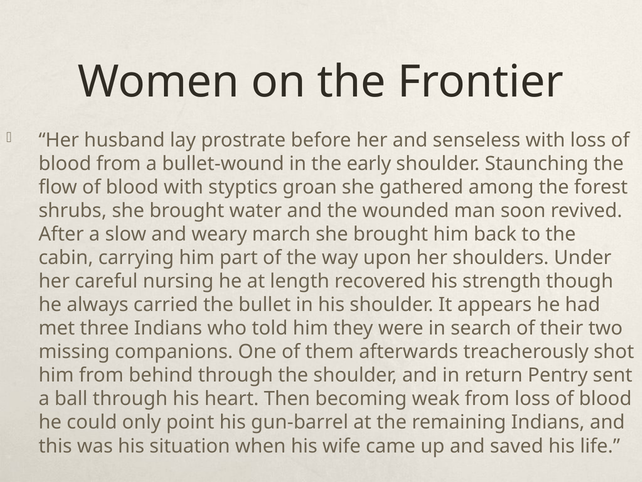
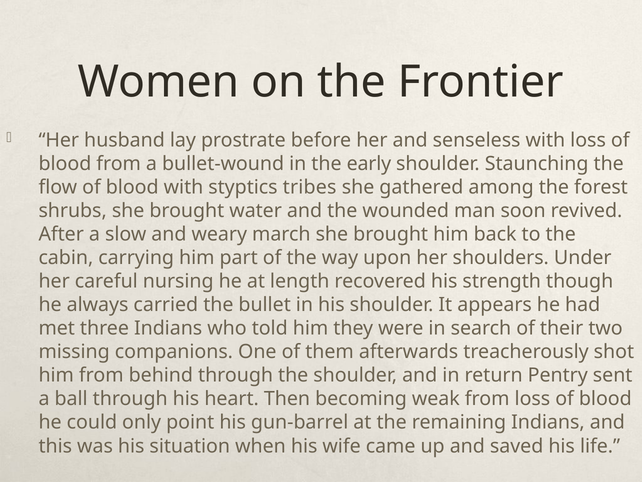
groan: groan -> tribes (310, 187)
